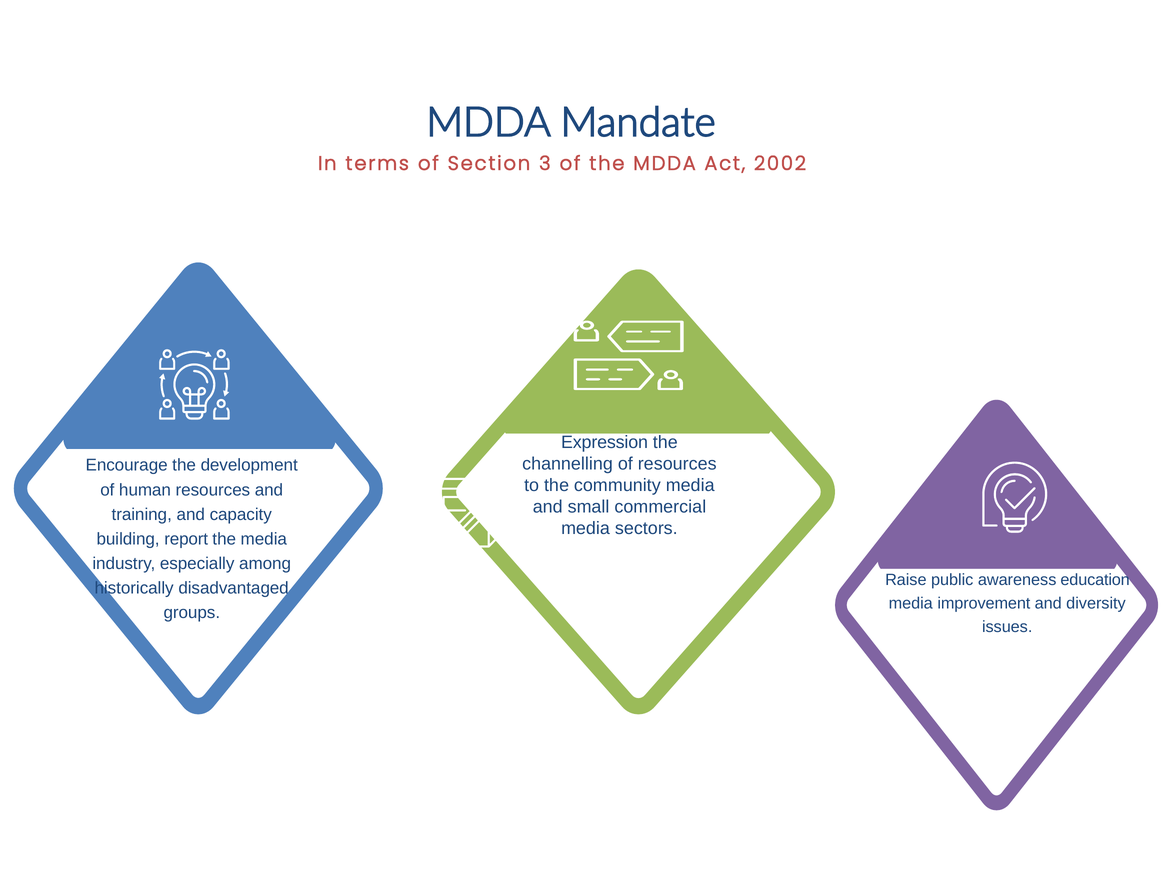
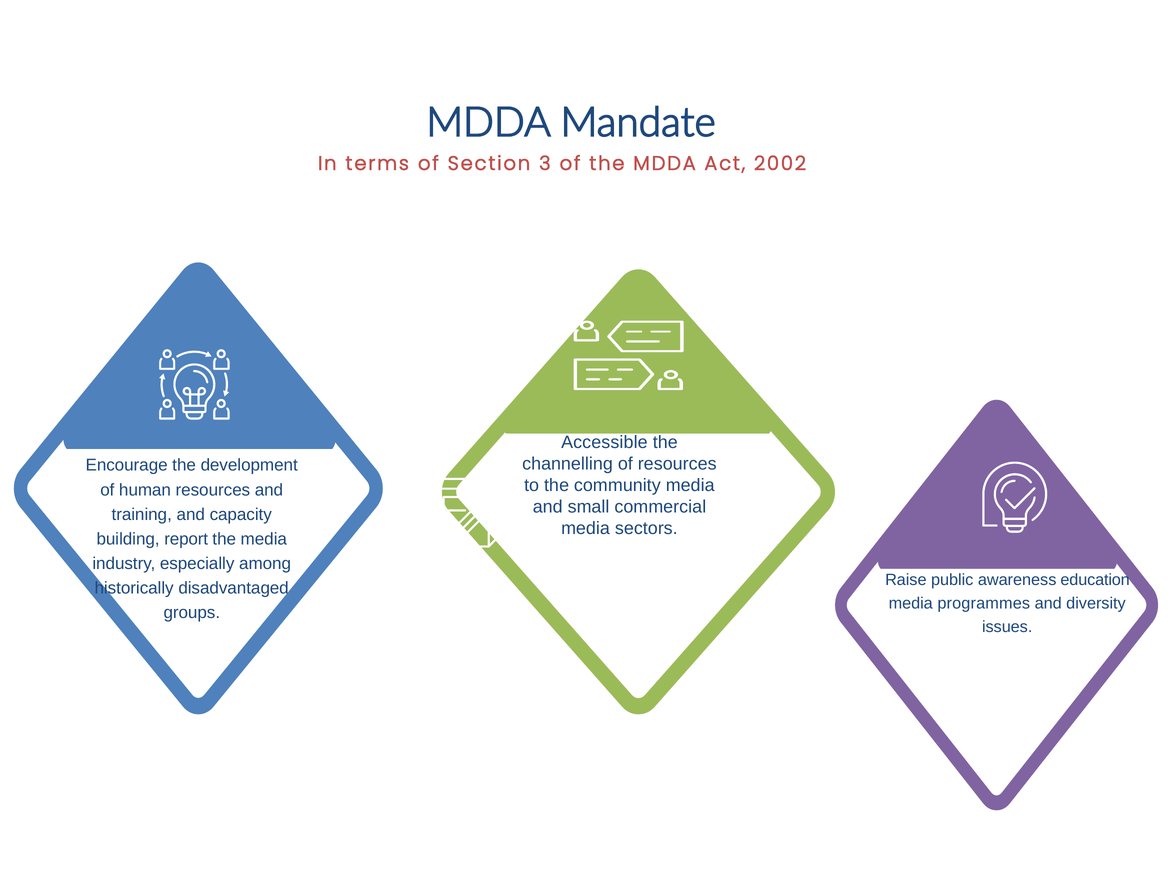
Expression: Expression -> Accessible (604, 442)
improvement: improvement -> programmes (984, 603)
